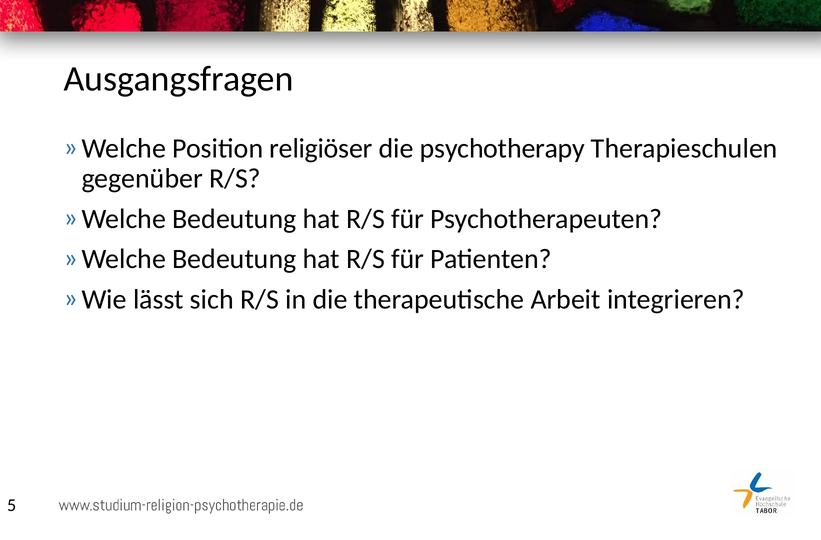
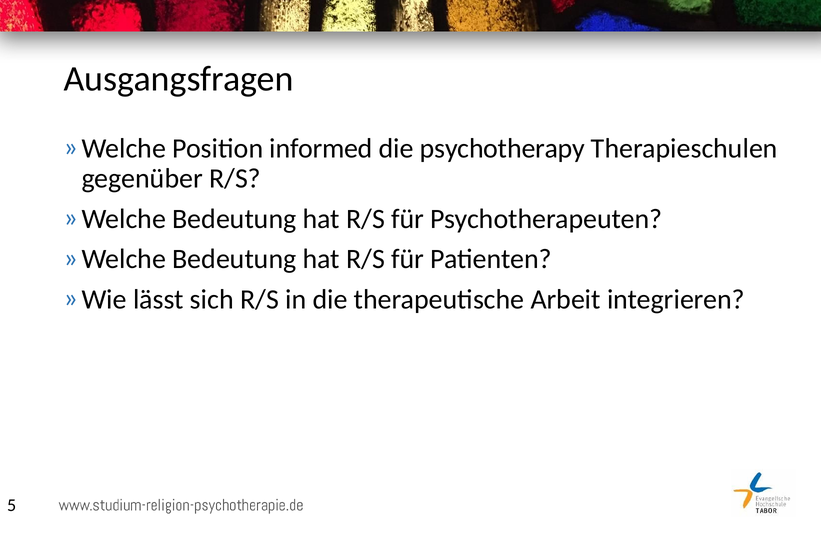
religiöser: religiöser -> informed (321, 148)
